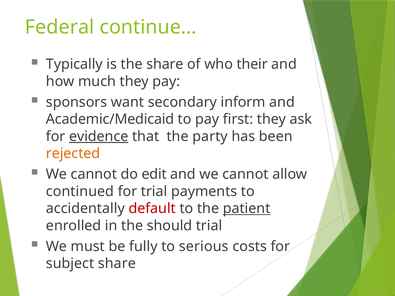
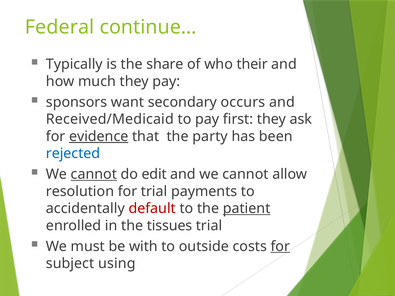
inform: inform -> occurs (243, 102)
Academic/Medicaid: Academic/Medicaid -> Received/Medicaid (110, 119)
rejected colour: orange -> blue (73, 154)
cannot underline: none -> present (94, 174)
continued: continued -> resolution (80, 191)
should: should -> tissues (170, 226)
fully: fully -> with (143, 247)
serious: serious -> outside (204, 247)
for underline: none -> present (280, 247)
subject share: share -> using (117, 264)
